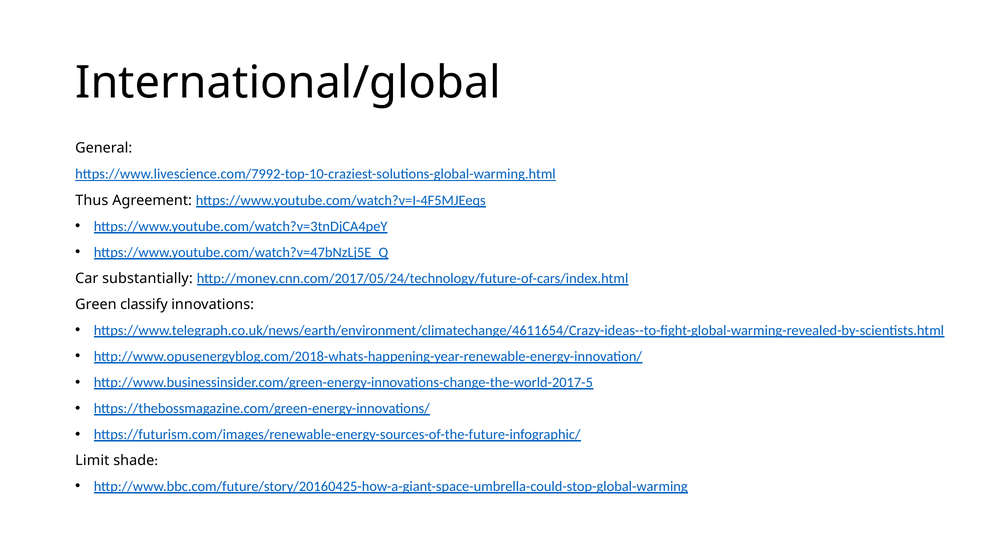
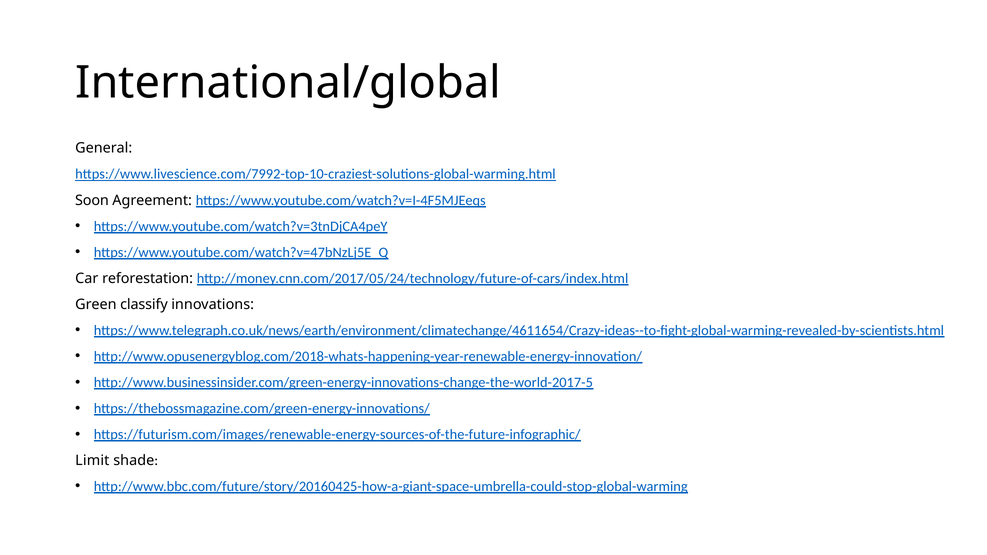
Thus: Thus -> Soon (92, 200)
substantially: substantially -> reforestation (148, 278)
